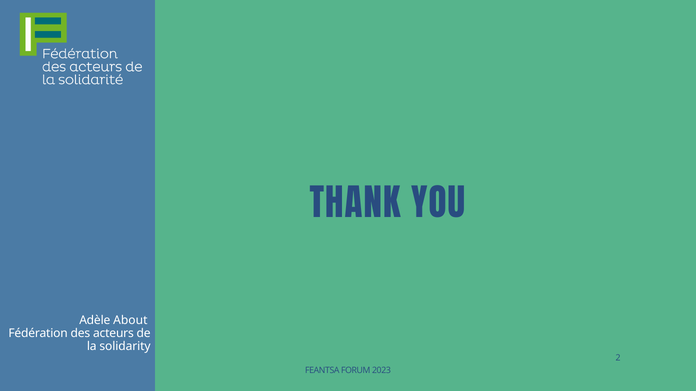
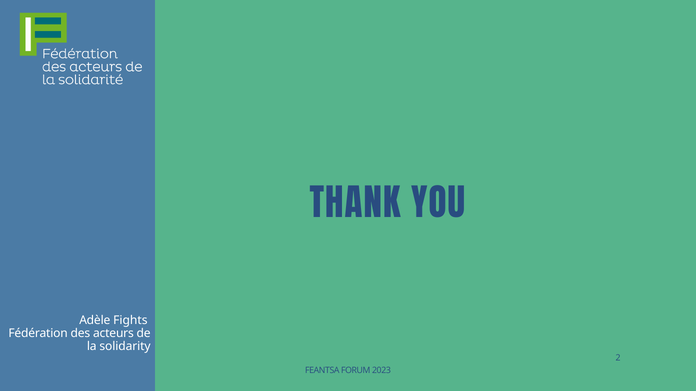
About: About -> Fights (130, 321)
